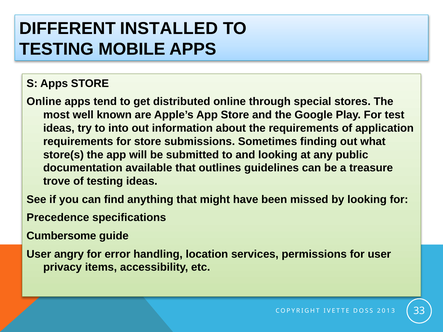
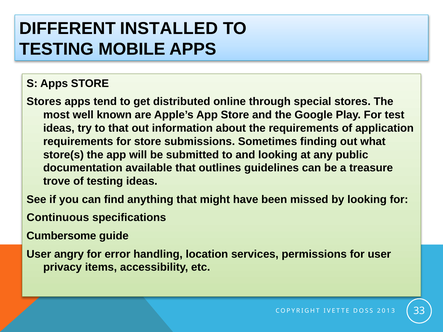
Online: Online -> Stores (44, 102)
to into: into -> that (118, 128)
Precedence: Precedence -> Continuous (58, 218)
